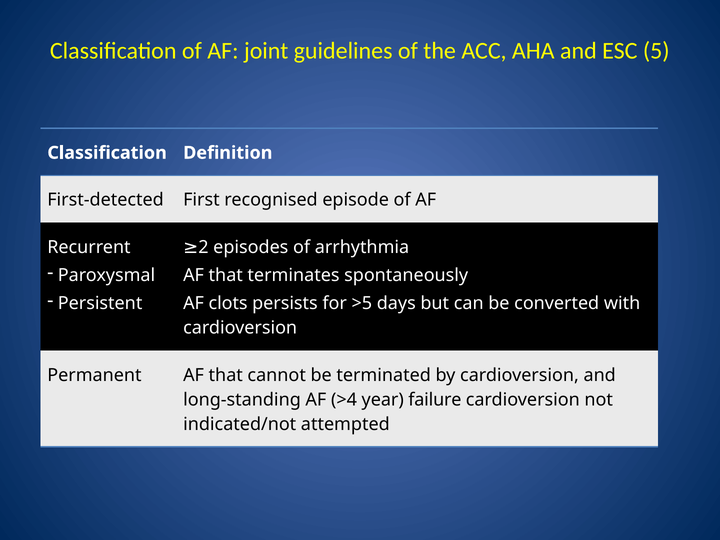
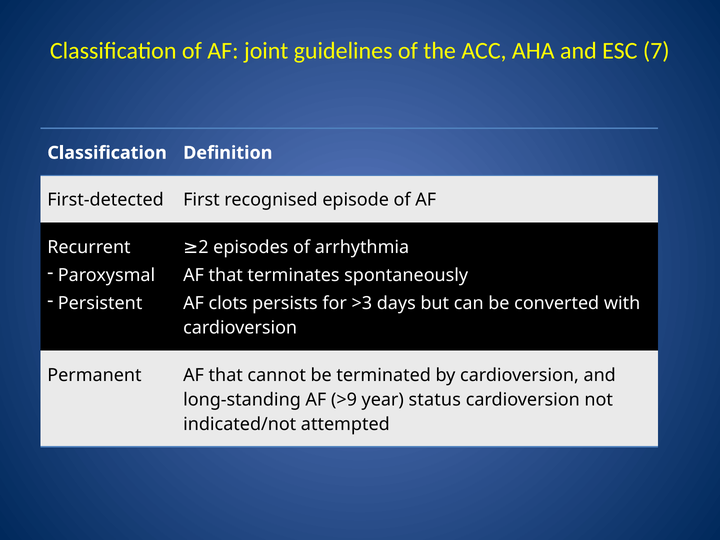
5: 5 -> 7 (656, 51)
>5: >5 -> >3 (362, 303)
>4: >4 -> >9 (344, 400)
failure: failure -> status (435, 400)
